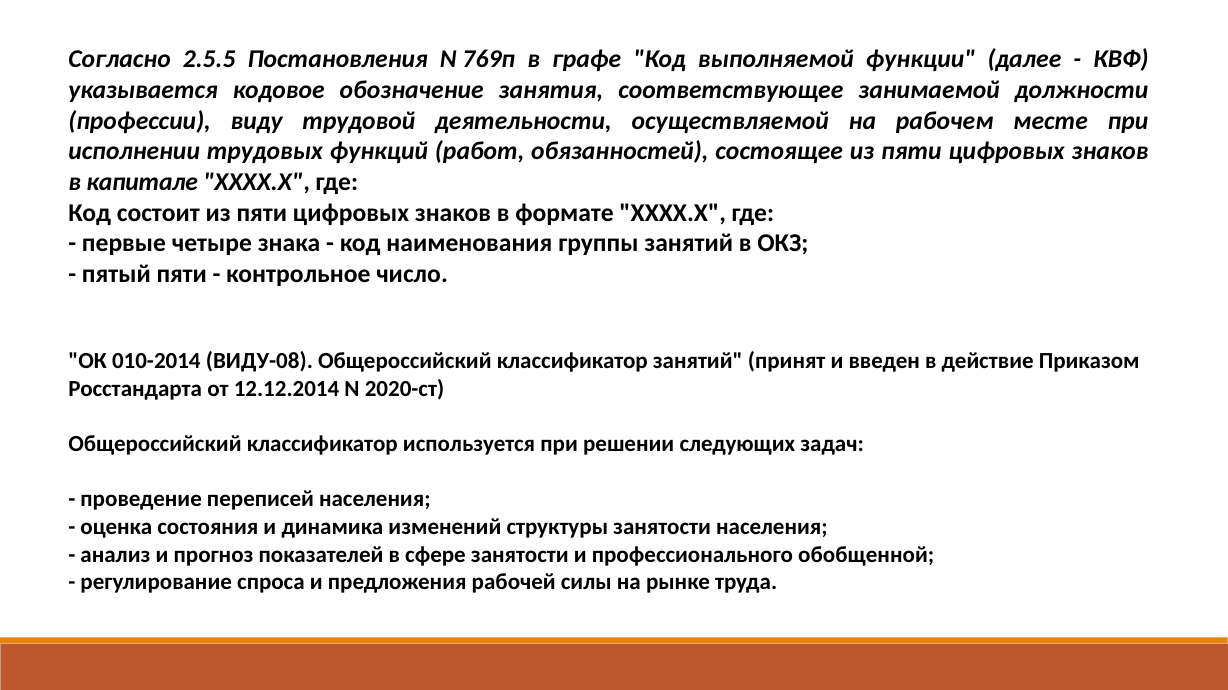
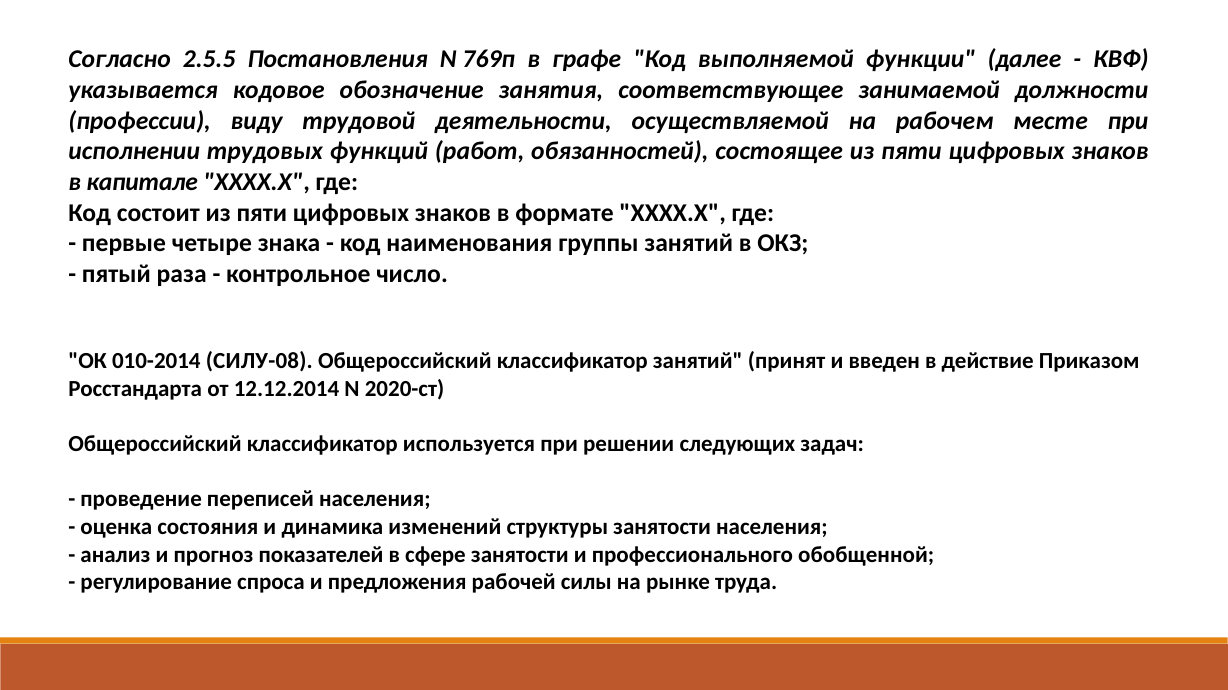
пятый пяти: пяти -> раза (182, 274)
ВИДУ-08: ВИДУ-08 -> СИЛУ-08 (259, 362)
